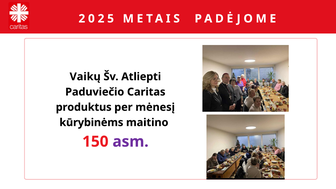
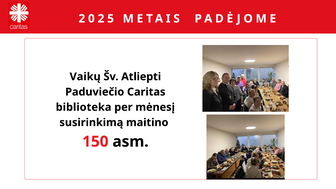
produktus: produktus -> biblioteka (84, 107)
kūrybinėms: kūrybinėms -> susirinkimą (91, 122)
asm colour: purple -> black (131, 142)
